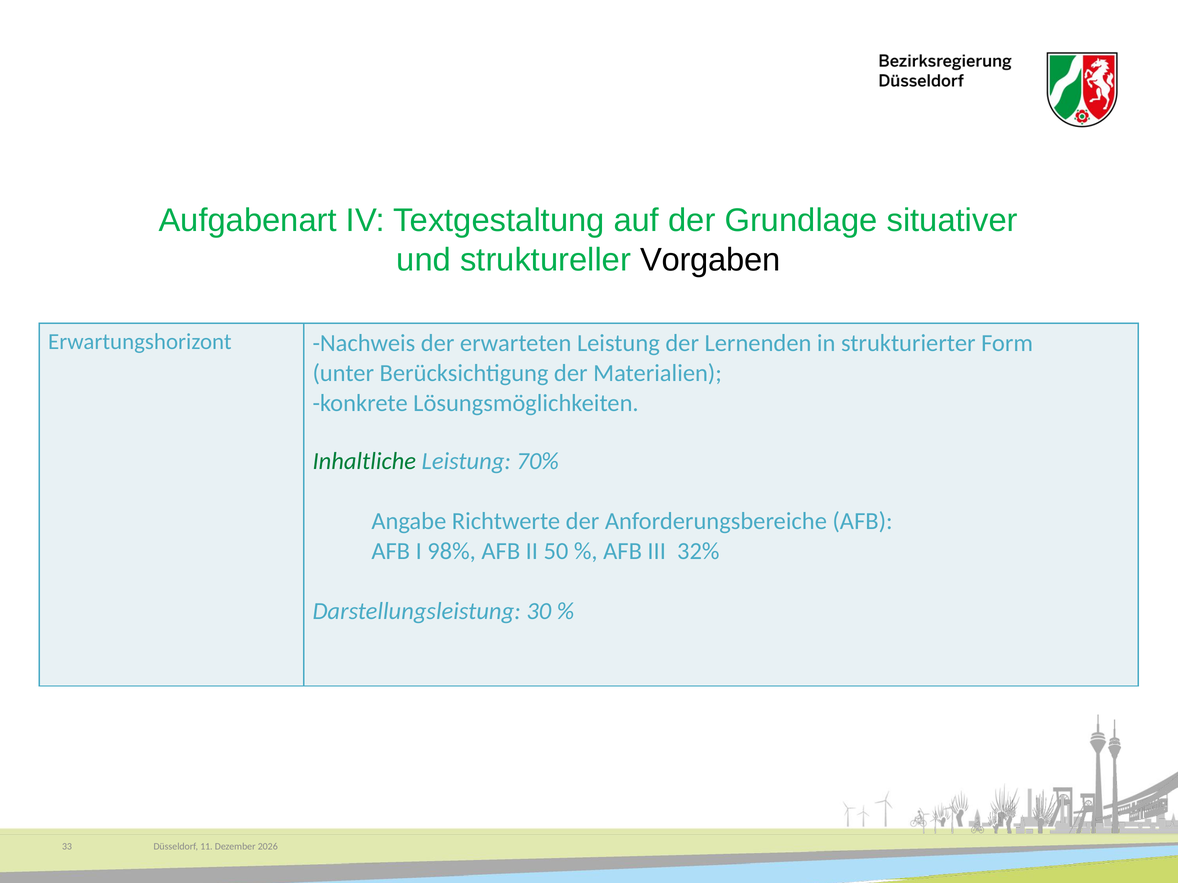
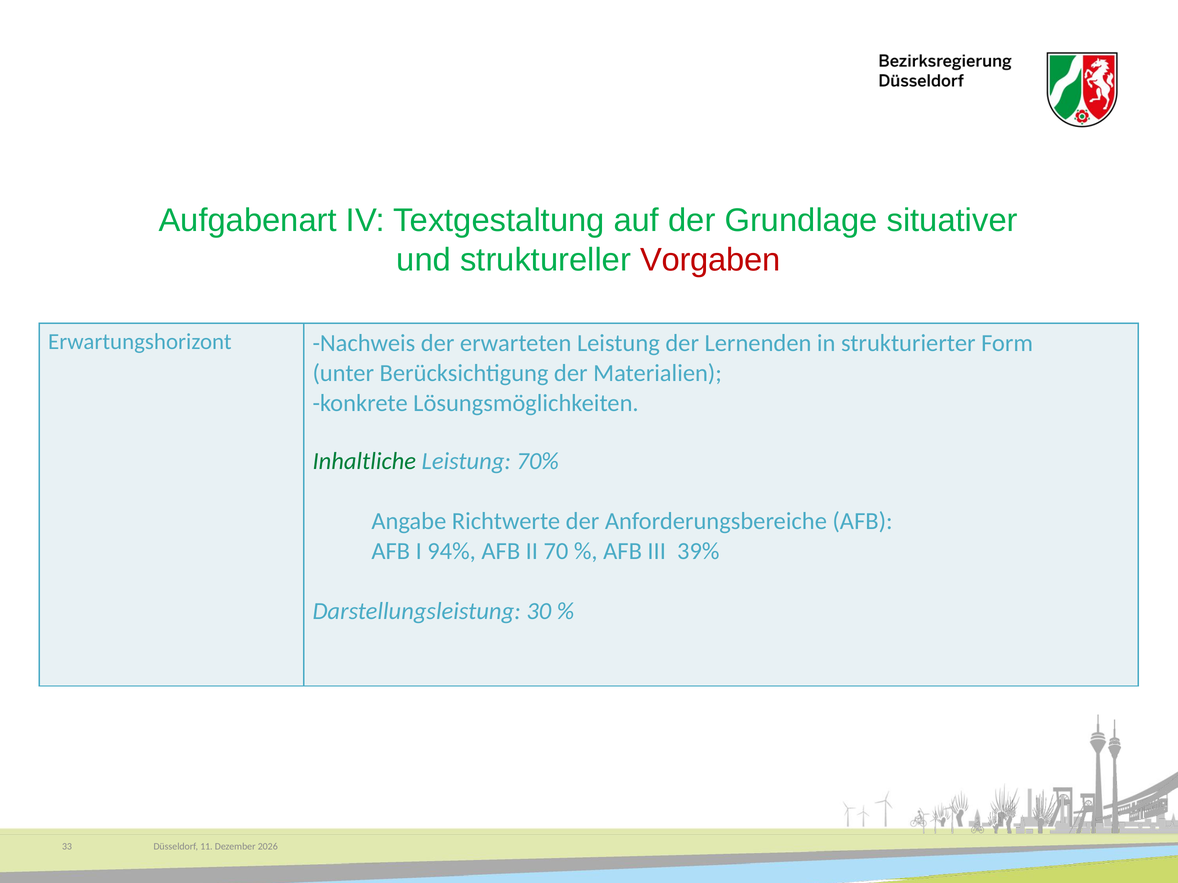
Vorgaben colour: black -> red (710, 260)
98%: 98% -> 94% (452, 551)
50: 50 -> 70 (556, 551)
32%: 32% -> 39% (698, 551)
